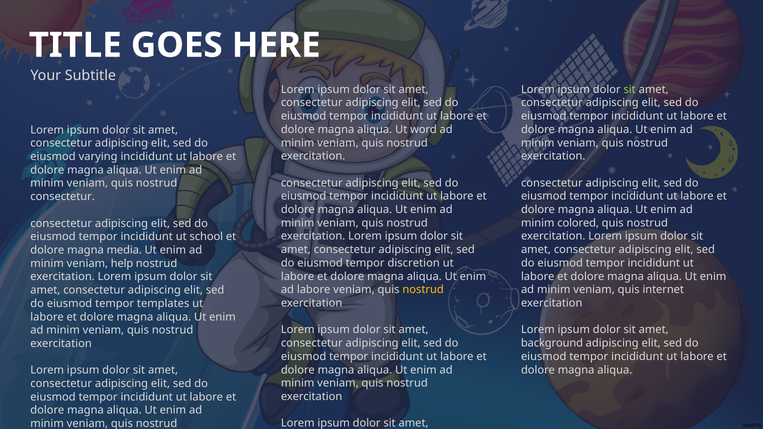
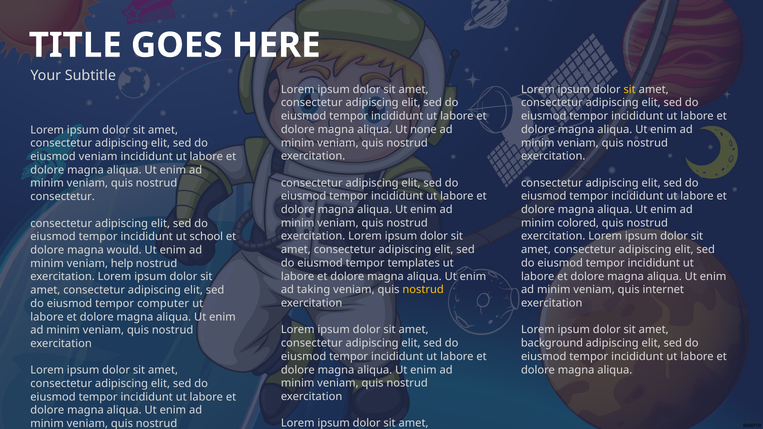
sit colour: light green -> yellow (630, 89)
word: word -> none (423, 130)
eiusmod varying: varying -> veniam (98, 157)
media: media -> would (124, 250)
discretion: discretion -> templates (414, 263)
ad labore: labore -> taking (314, 290)
templates: templates -> computer (163, 304)
